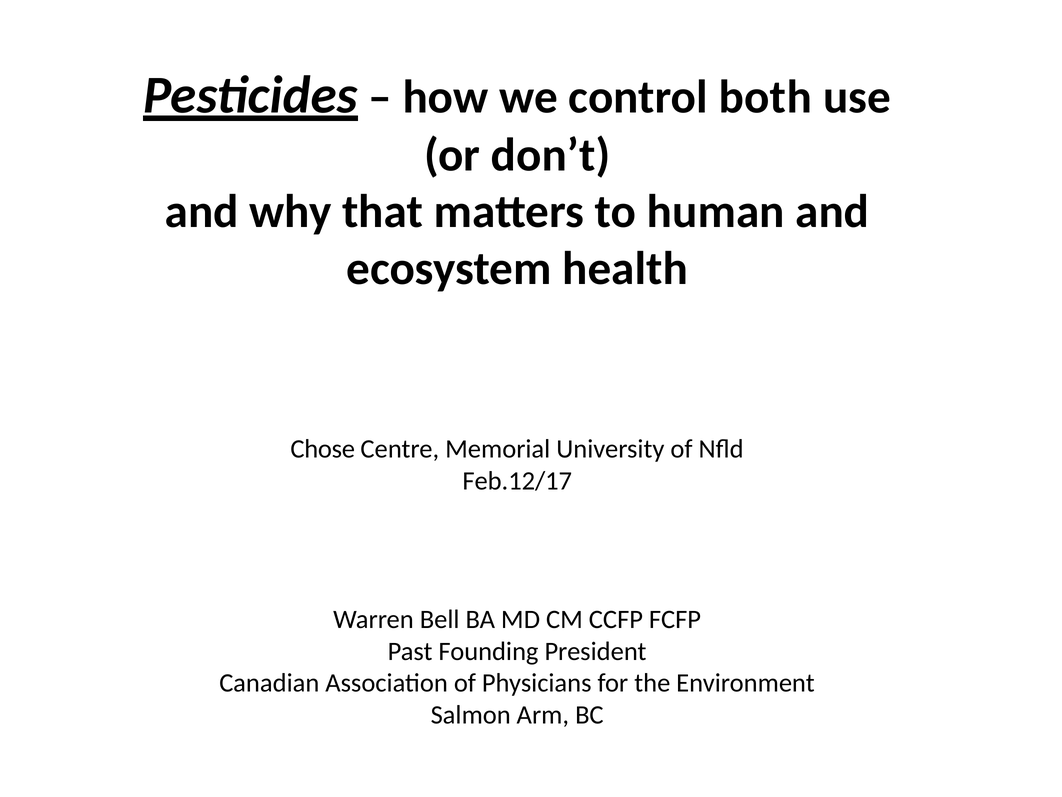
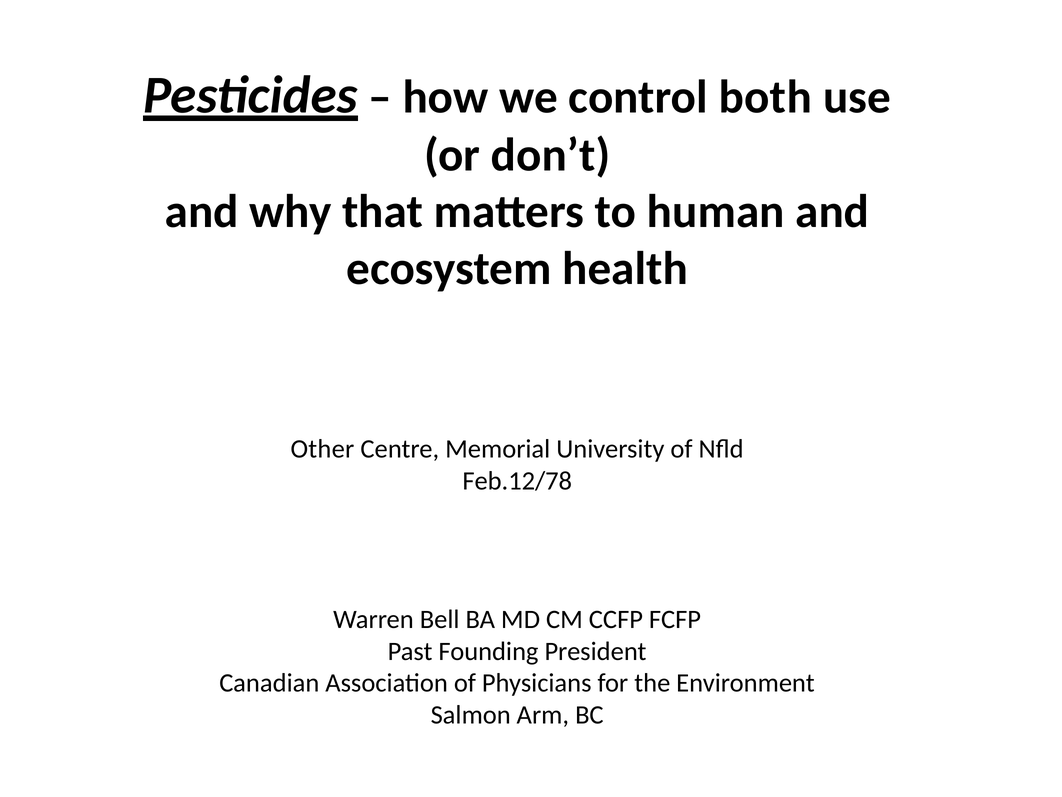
Chose: Chose -> Other (322, 449)
Feb.12/17: Feb.12/17 -> Feb.12/78 (517, 481)
